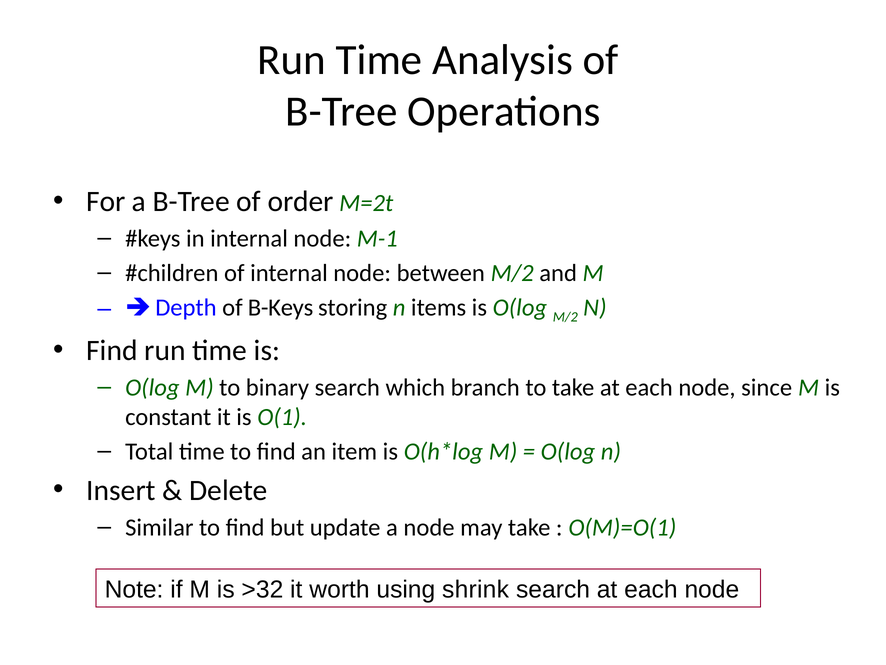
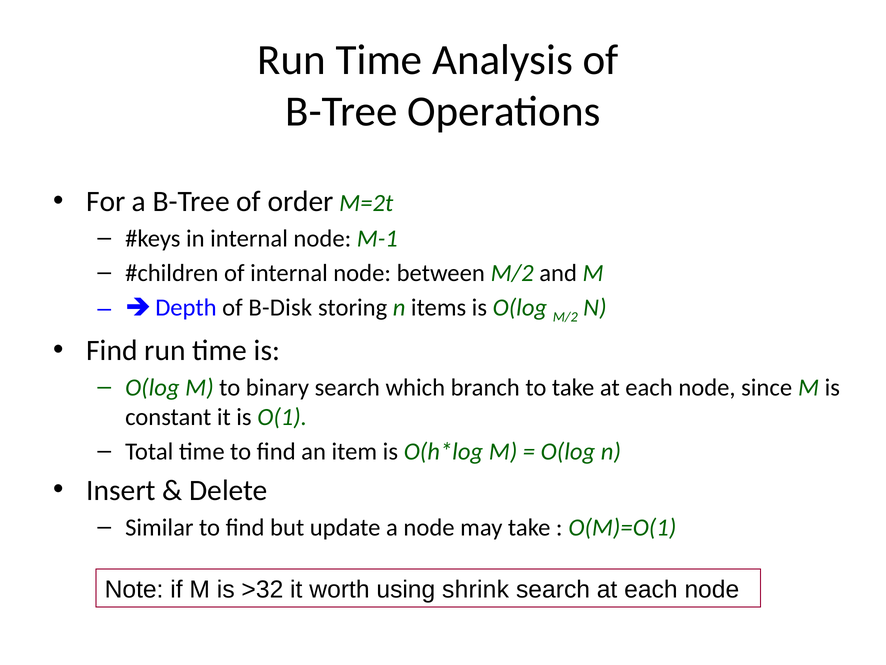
B-Keys: B-Keys -> B-Disk (280, 307)
